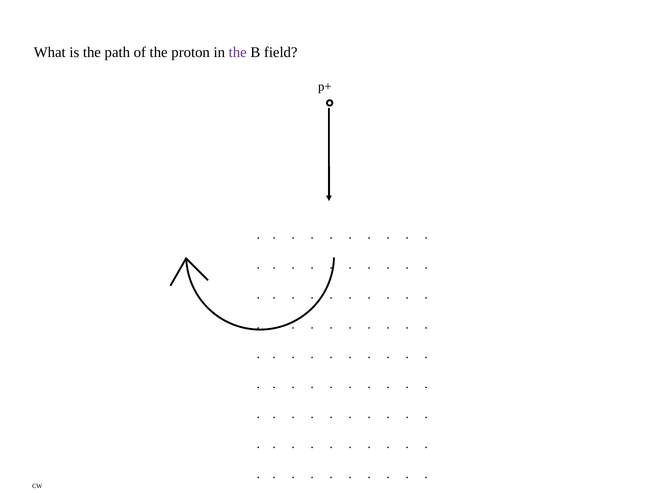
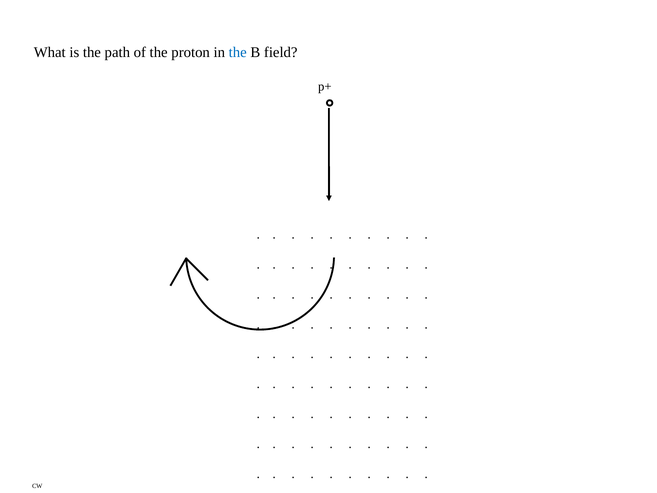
the colour: purple -> blue (238, 52)
